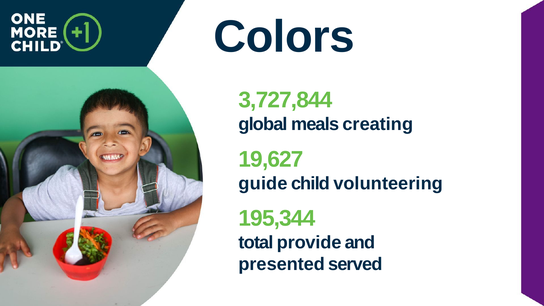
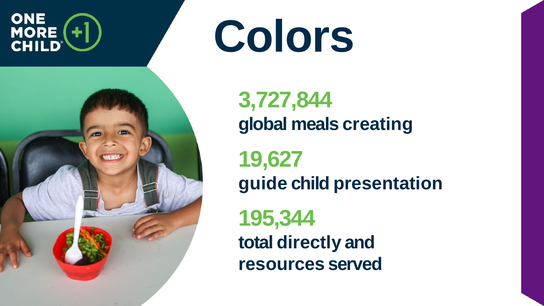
volunteering: volunteering -> presentation (388, 183)
provide: provide -> directly (309, 243)
presented: presented -> resources (282, 264)
